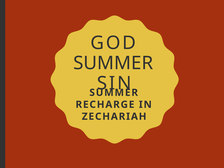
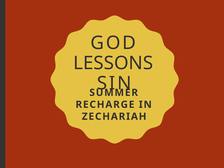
SUMMER: SUMMER -> LESSONS (113, 63)
